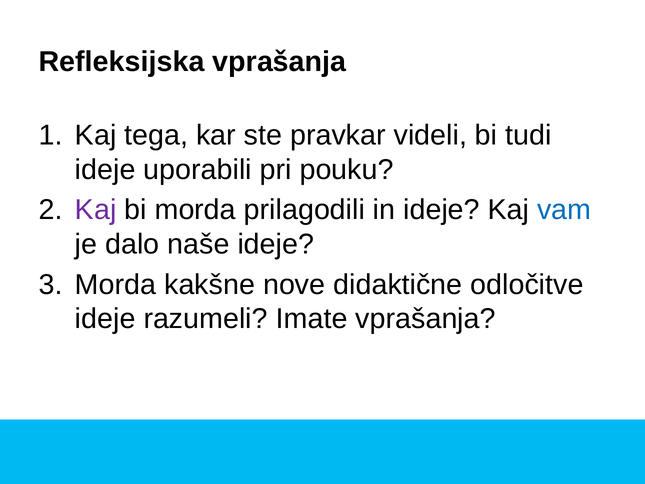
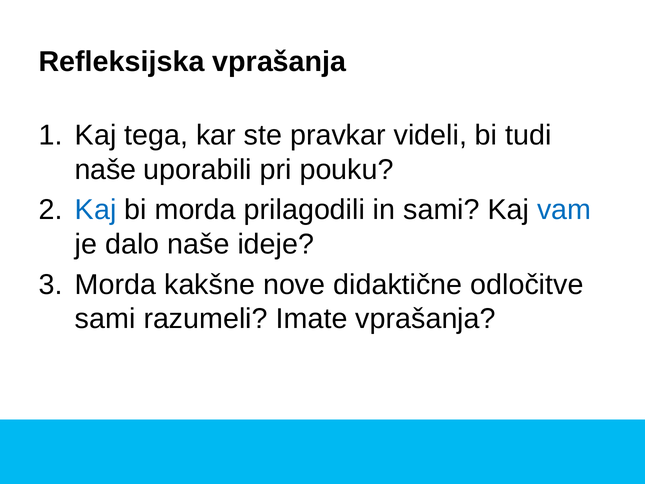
ideje: ideje -> naše (105, 170)
Kaj colour: purple -> blue (96, 210)
in ideje: ideje -> sami (442, 210)
ideje: ideje -> sami (105, 319)
